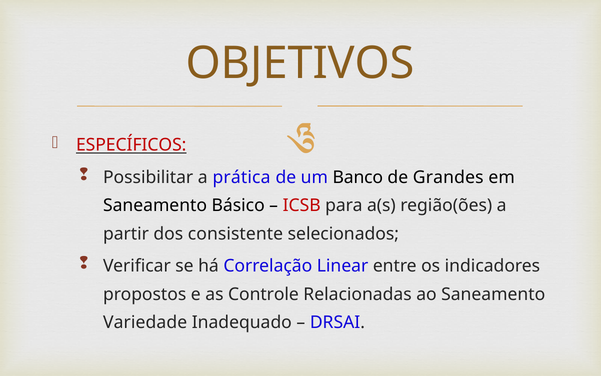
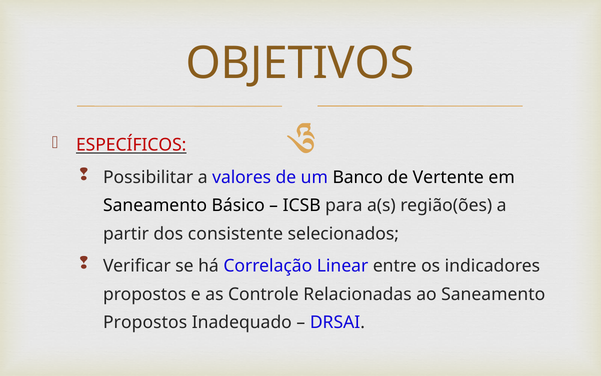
prática: prática -> valores (242, 177)
Grandes: Grandes -> Vertente (448, 177)
ICSB colour: red -> black (302, 205)
Variedade: Variedade -> Propostos (145, 322)
